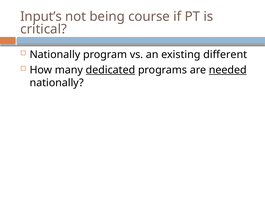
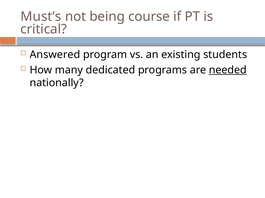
Input’s: Input’s -> Must’s (41, 17)
Nationally: Nationally -> Answered (55, 55)
different: different -> students (225, 55)
dedicated underline: present -> none (110, 70)
